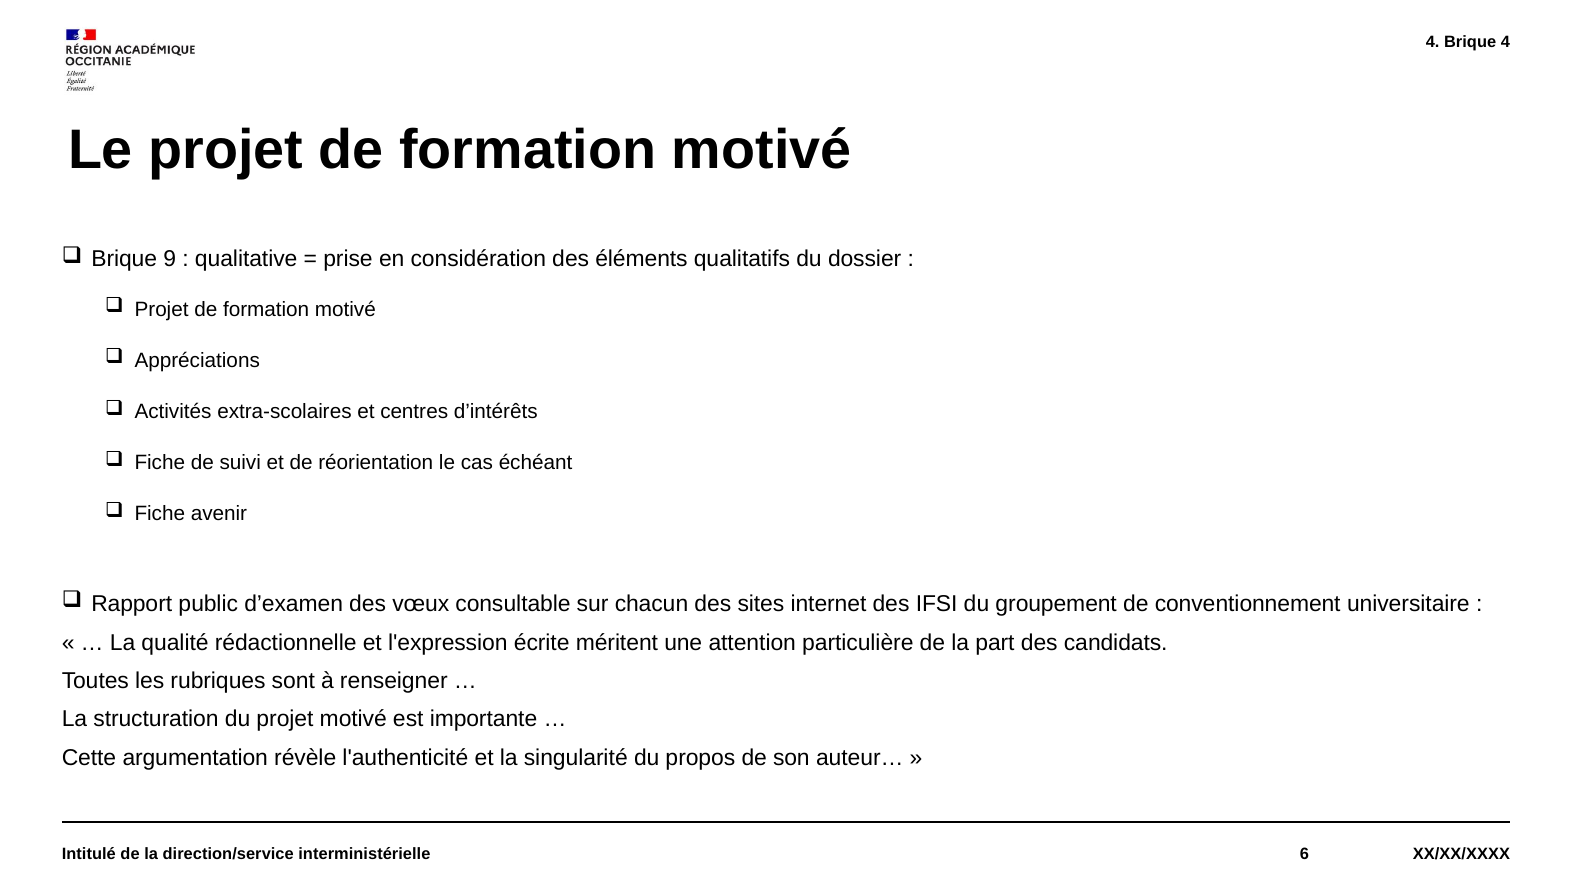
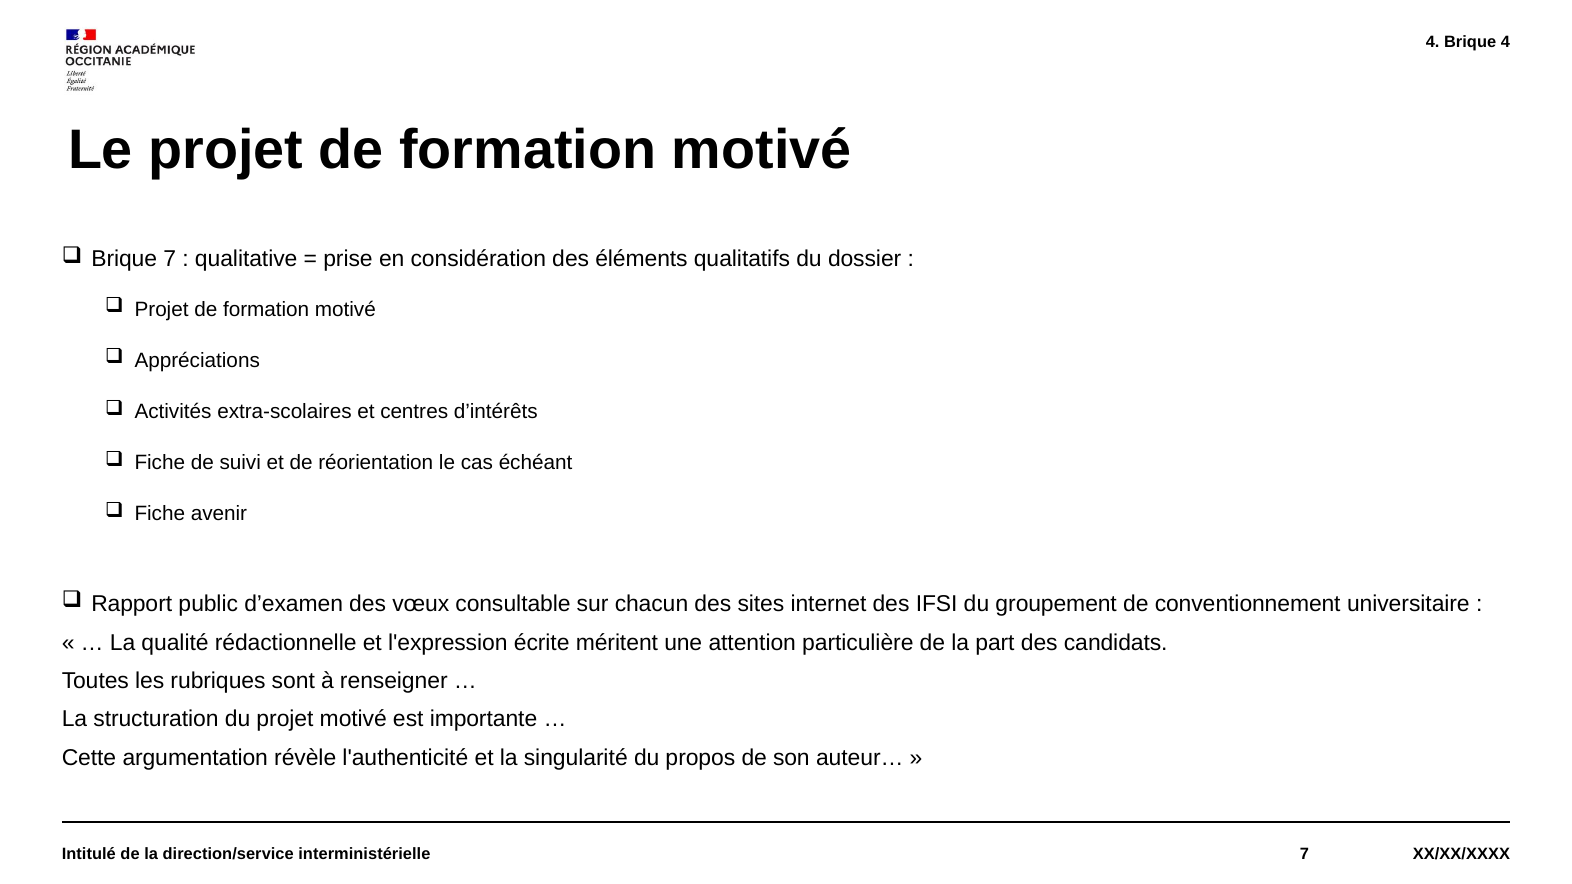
Brique 9: 9 -> 7 (170, 259)
interministérielle 6: 6 -> 7 (1304, 854)
